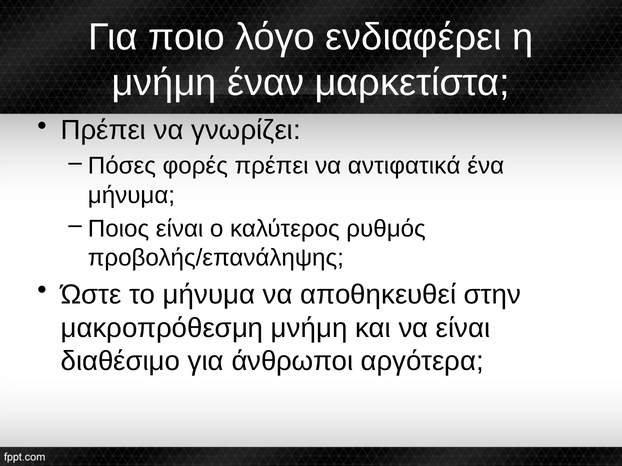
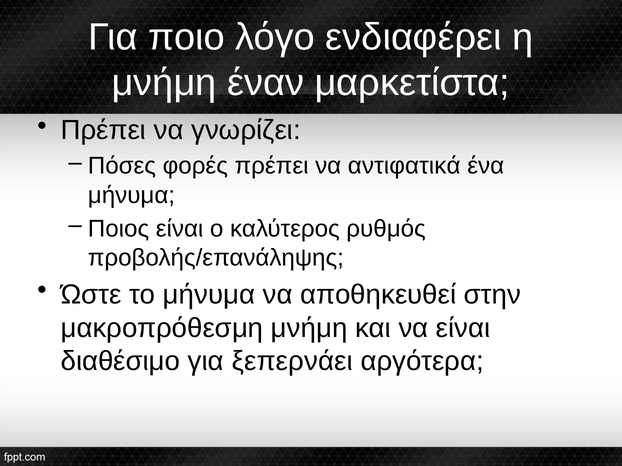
άνθρωποι: άνθρωποι -> ξεπερνάει (292, 361)
